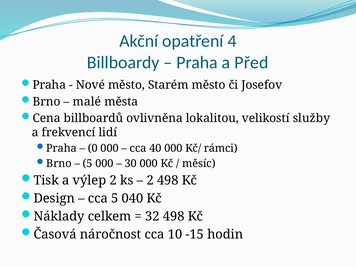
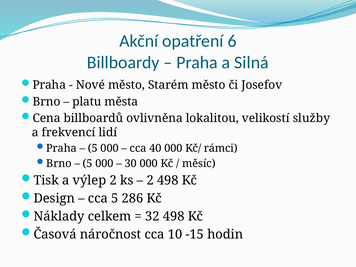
4: 4 -> 6 (232, 41)
Před: Před -> Silná (251, 62)
malé: malé -> platu (87, 102)
0: 0 -> 5 (93, 148)
040: 040 -> 286 (133, 198)
